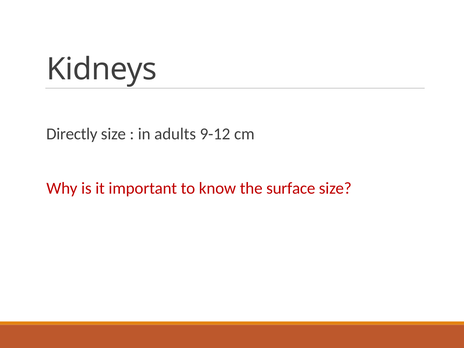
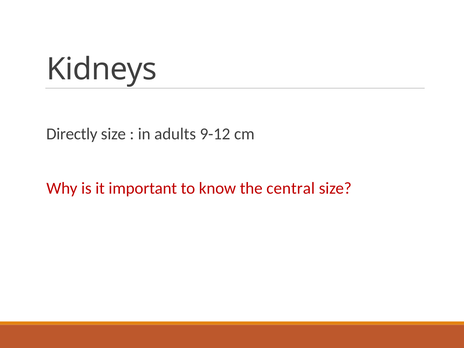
surface: surface -> central (291, 188)
